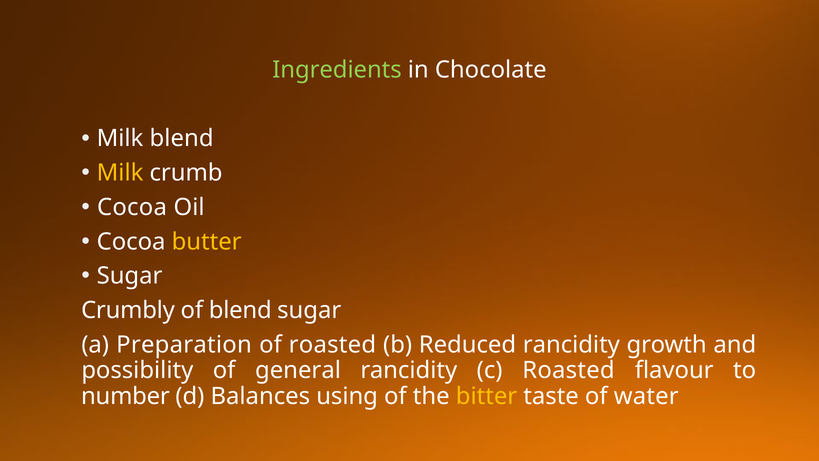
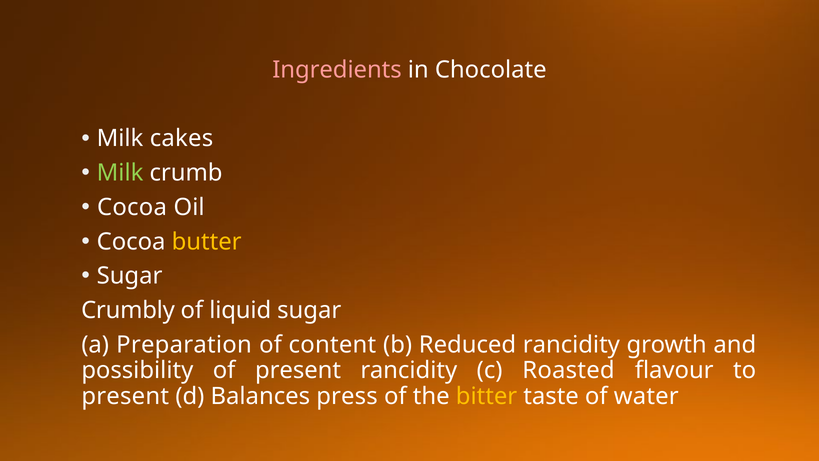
Ingredients colour: light green -> pink (337, 70)
Milk blend: blend -> cakes (182, 138)
Milk colour: yellow -> light green (120, 173)
of blend: blend -> liquid (240, 310)
of roasted: roasted -> content (332, 345)
of general: general -> present (298, 370)
number: number -> present (125, 396)
using: using -> press (347, 396)
